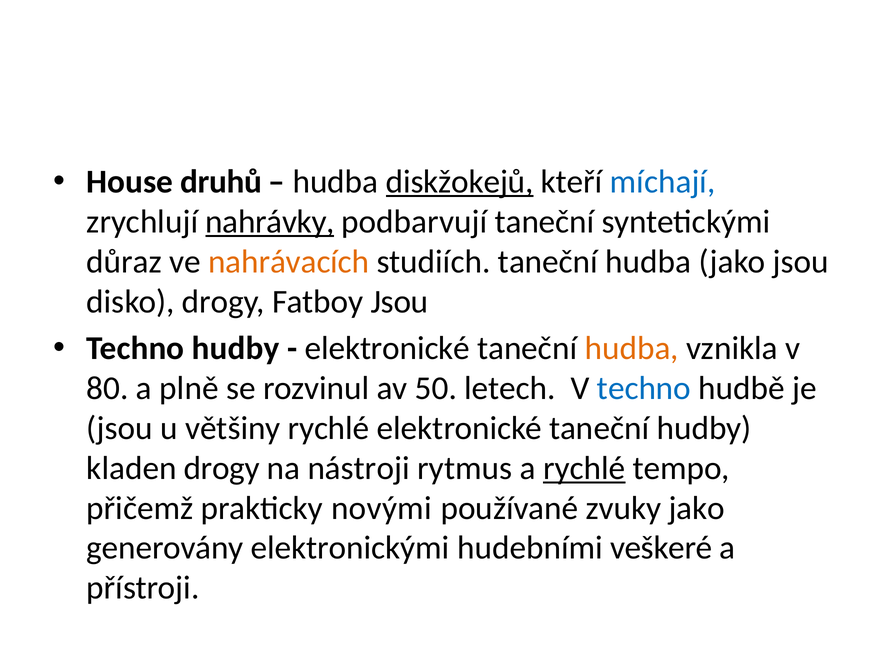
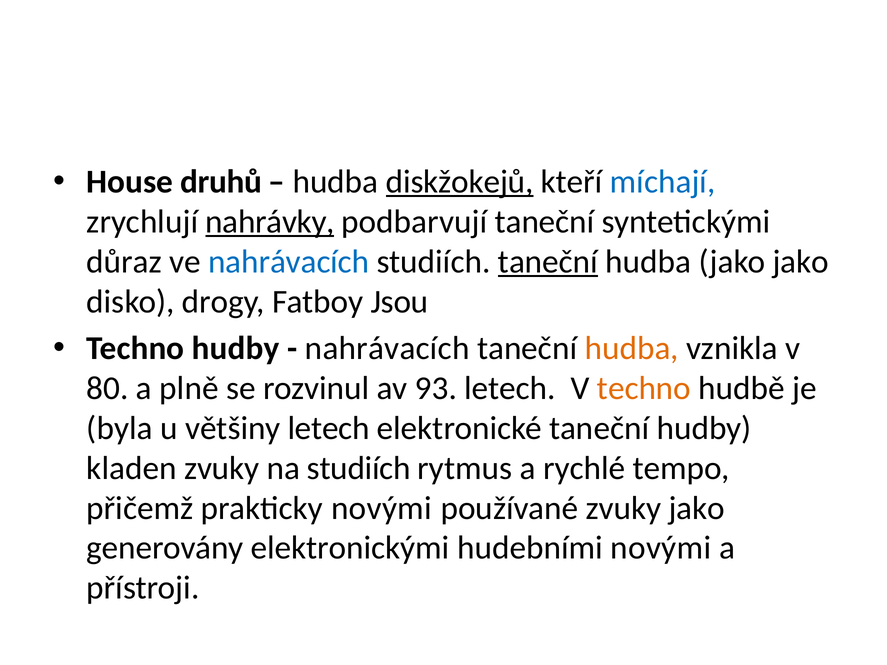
nahrávacích colour: orange -> blue (289, 262)
taneční underline: none -> present (548, 262)
jako jsou: jsou -> jako (801, 262)
elektronické: elektronické -> nahrávacích (387, 348)
50: 50 -> 93 (436, 388)
techno colour: blue -> orange (644, 388)
jsou: jsou -> byla (120, 428)
většiny rychlé: rychlé -> letech (329, 428)
kladen drogy: drogy -> zvuky (222, 468)
na nástroji: nástroji -> studiích (359, 468)
rychlé underline: present -> none (584, 468)
hudebními veškeré: veškeré -> novými (661, 548)
